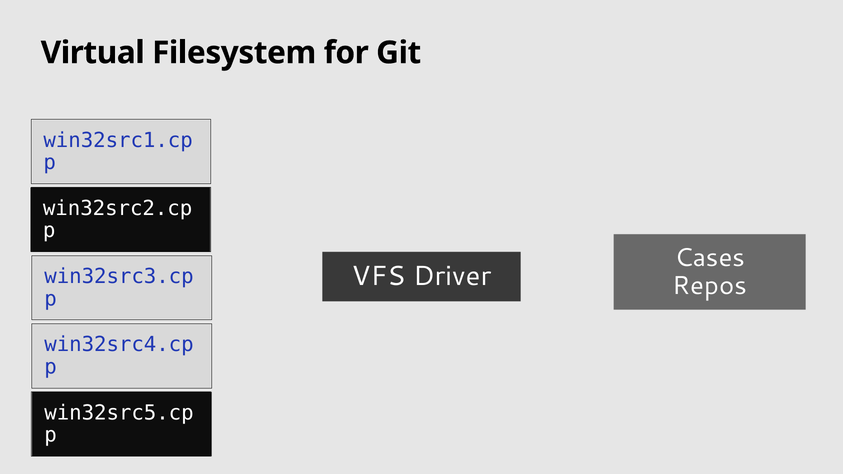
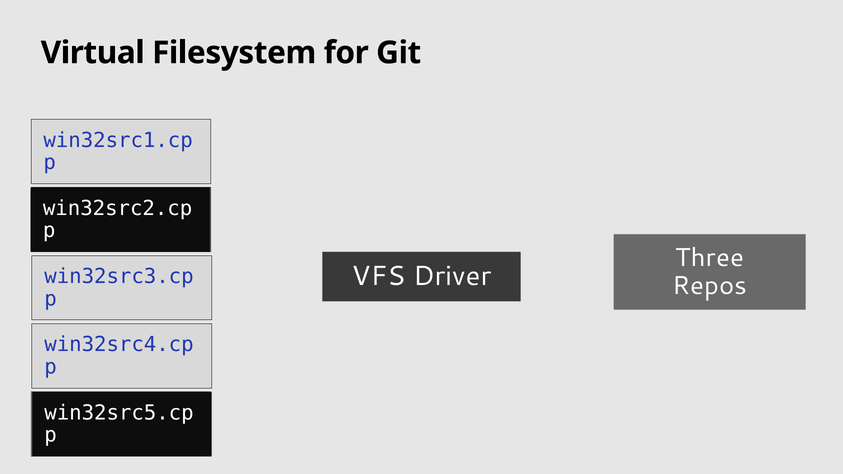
Cases: Cases -> Three (710, 258)
